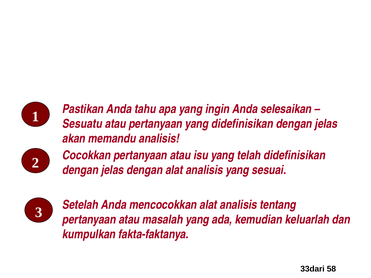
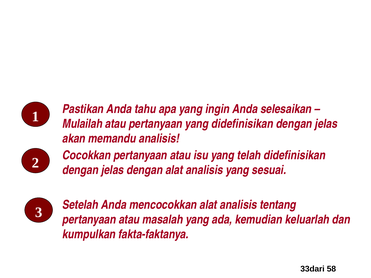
Sesuatu: Sesuatu -> Mulailah (82, 124)
